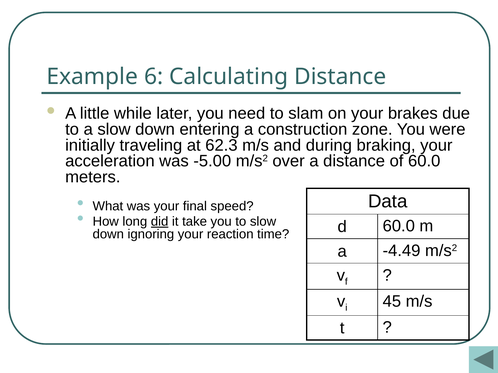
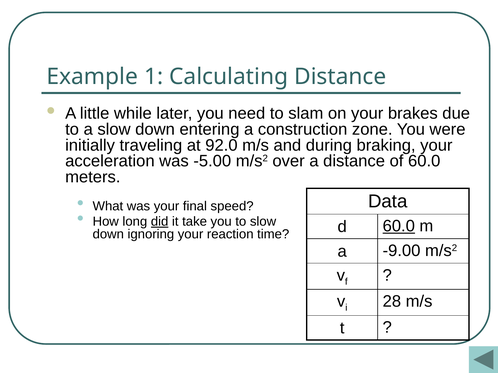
6: 6 -> 1 (154, 77)
62.3: 62.3 -> 92.0 (221, 145)
60.0 underline: none -> present (399, 226)
-4.49: -4.49 -> -9.00 (402, 251)
45: 45 -> 28 (392, 302)
